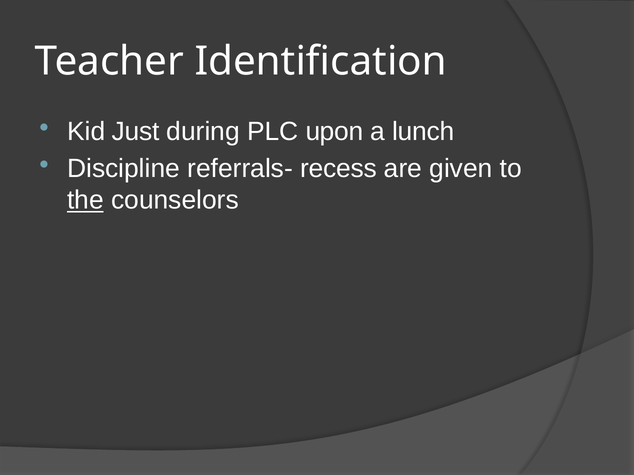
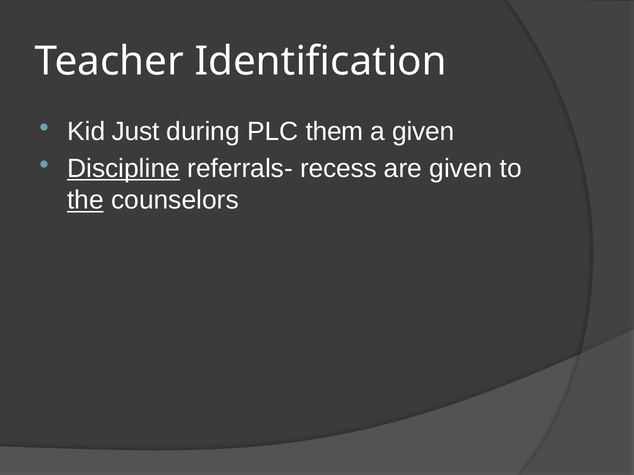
upon: upon -> them (335, 132)
a lunch: lunch -> given (423, 132)
Discipline underline: none -> present (124, 169)
